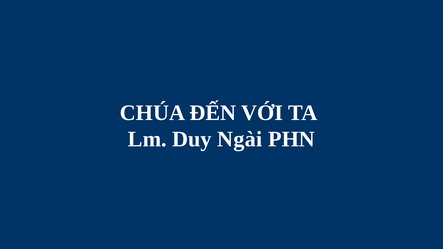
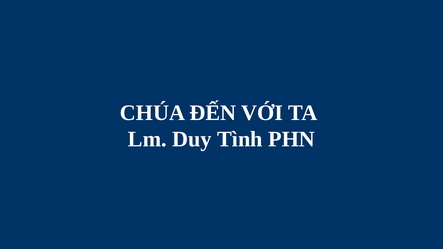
Ngài: Ngài -> Tình (240, 139)
